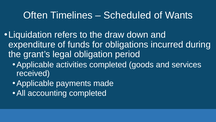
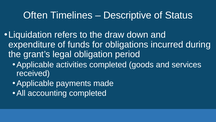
Scheduled: Scheduled -> Descriptive (127, 15)
Wants: Wants -> Status (179, 15)
